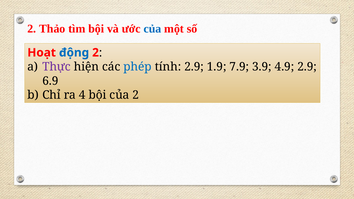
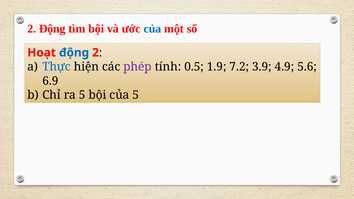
2 Thảo: Thảo -> Động (52, 29)
Thực colour: purple -> blue (57, 67)
phép colour: blue -> purple (138, 67)
tính 2.9: 2.9 -> 0.5 (194, 67)
7.9: 7.9 -> 7.2 (239, 67)
4.9 2.9: 2.9 -> 5.6 (307, 67)
ra 4: 4 -> 5 (82, 95)
của 2: 2 -> 5 (136, 95)
